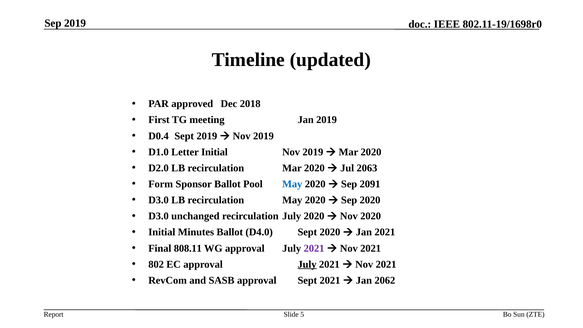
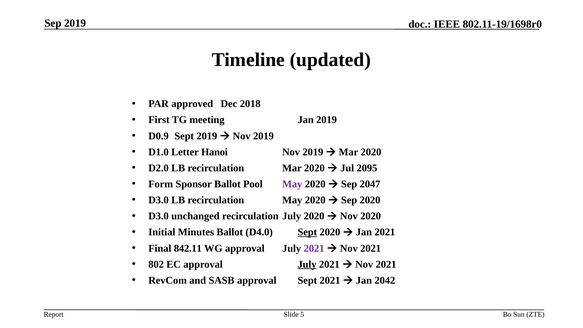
D0.4: D0.4 -> D0.9 (159, 136)
Letter Initial: Initial -> Hanoi (214, 152)
2063: 2063 -> 2095 (367, 168)
May colour: blue -> purple (292, 184)
2091: 2091 -> 2047 (370, 184)
Sept underline: none -> present (307, 232)
808.11: 808.11 -> 842.11 (188, 248)
2062: 2062 -> 2042 (385, 280)
